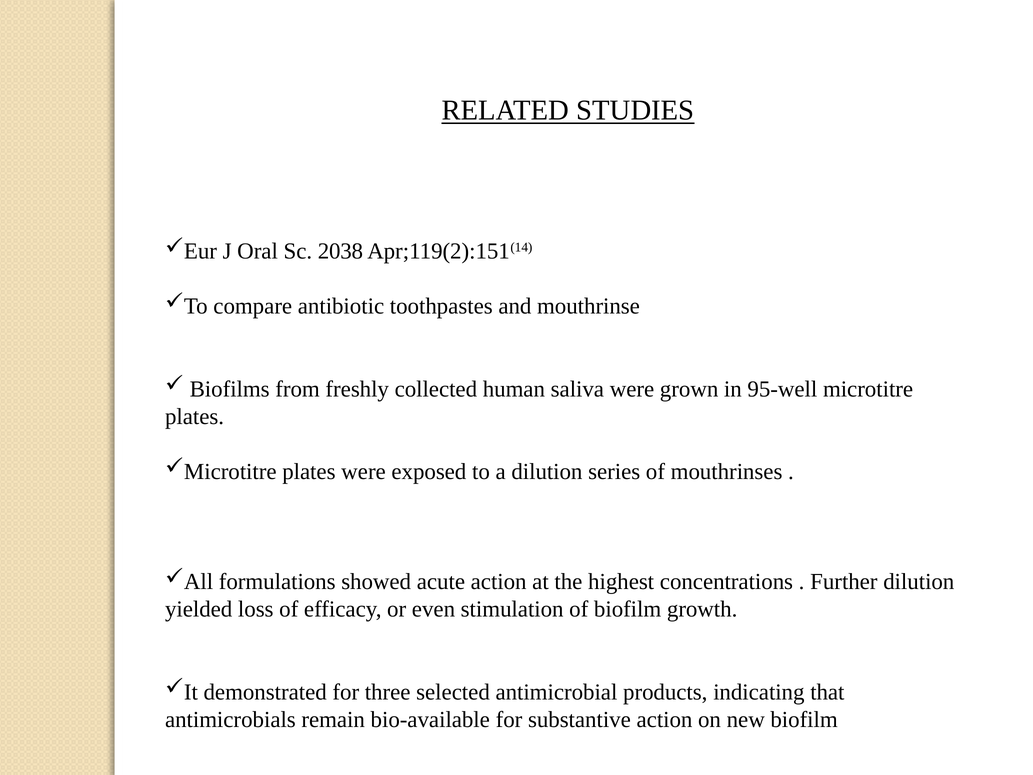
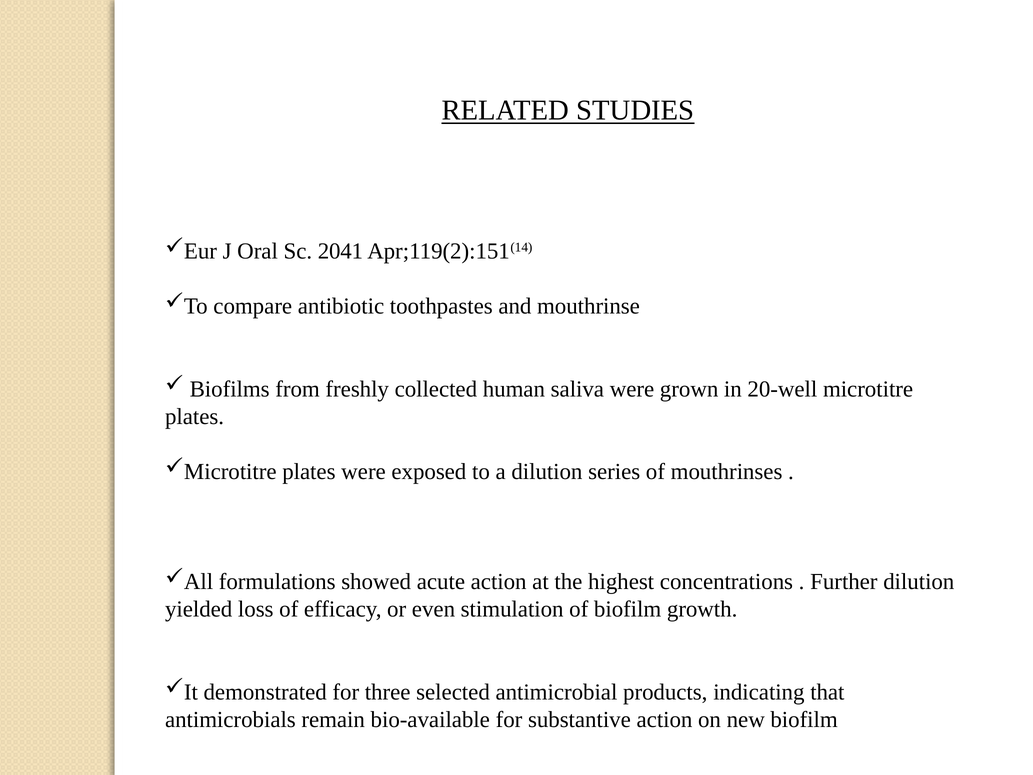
2038: 2038 -> 2041 (340, 251)
95-well: 95-well -> 20-well (782, 389)
